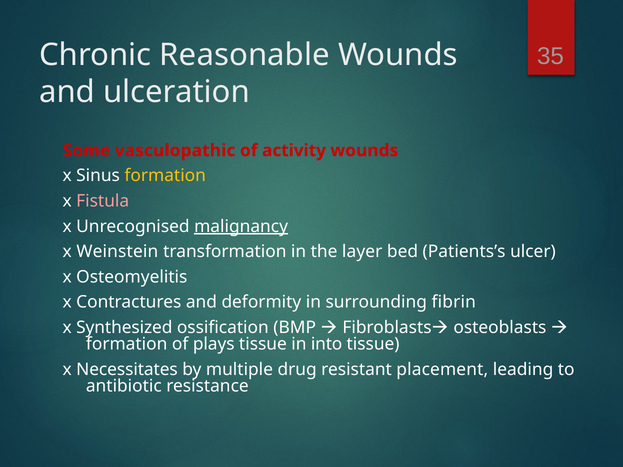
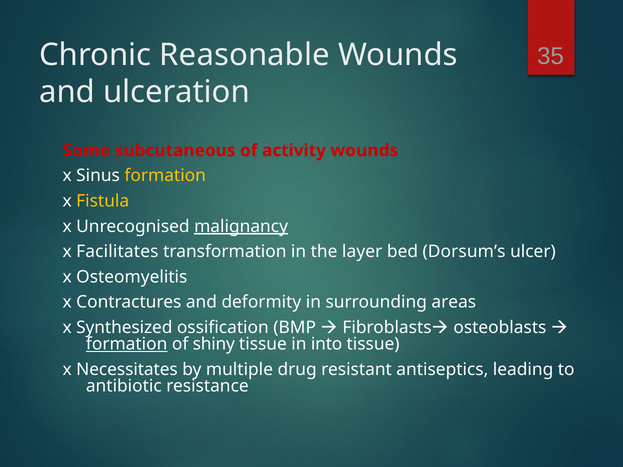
vasculopathic: vasculopathic -> subcutaneous (175, 151)
Fistula colour: pink -> yellow (103, 201)
Weinstein: Weinstein -> Facilitates (117, 252)
Patients’s: Patients’s -> Dorsum’s (464, 252)
fibrin: fibrin -> areas (454, 302)
formation underline: none -> present (127, 344)
plays: plays -> shiny (214, 344)
placement: placement -> antiseptics (442, 370)
